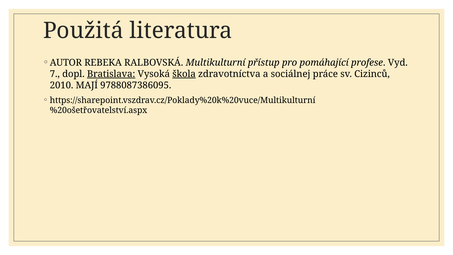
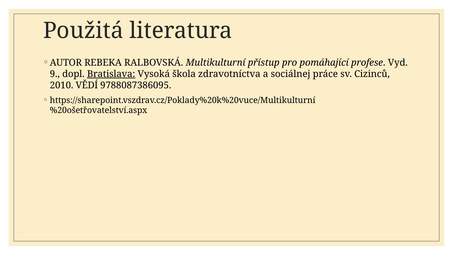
7: 7 -> 9 (55, 74)
škola underline: present -> none (184, 74)
MAJÍ: MAJÍ -> VĚDÍ (87, 85)
